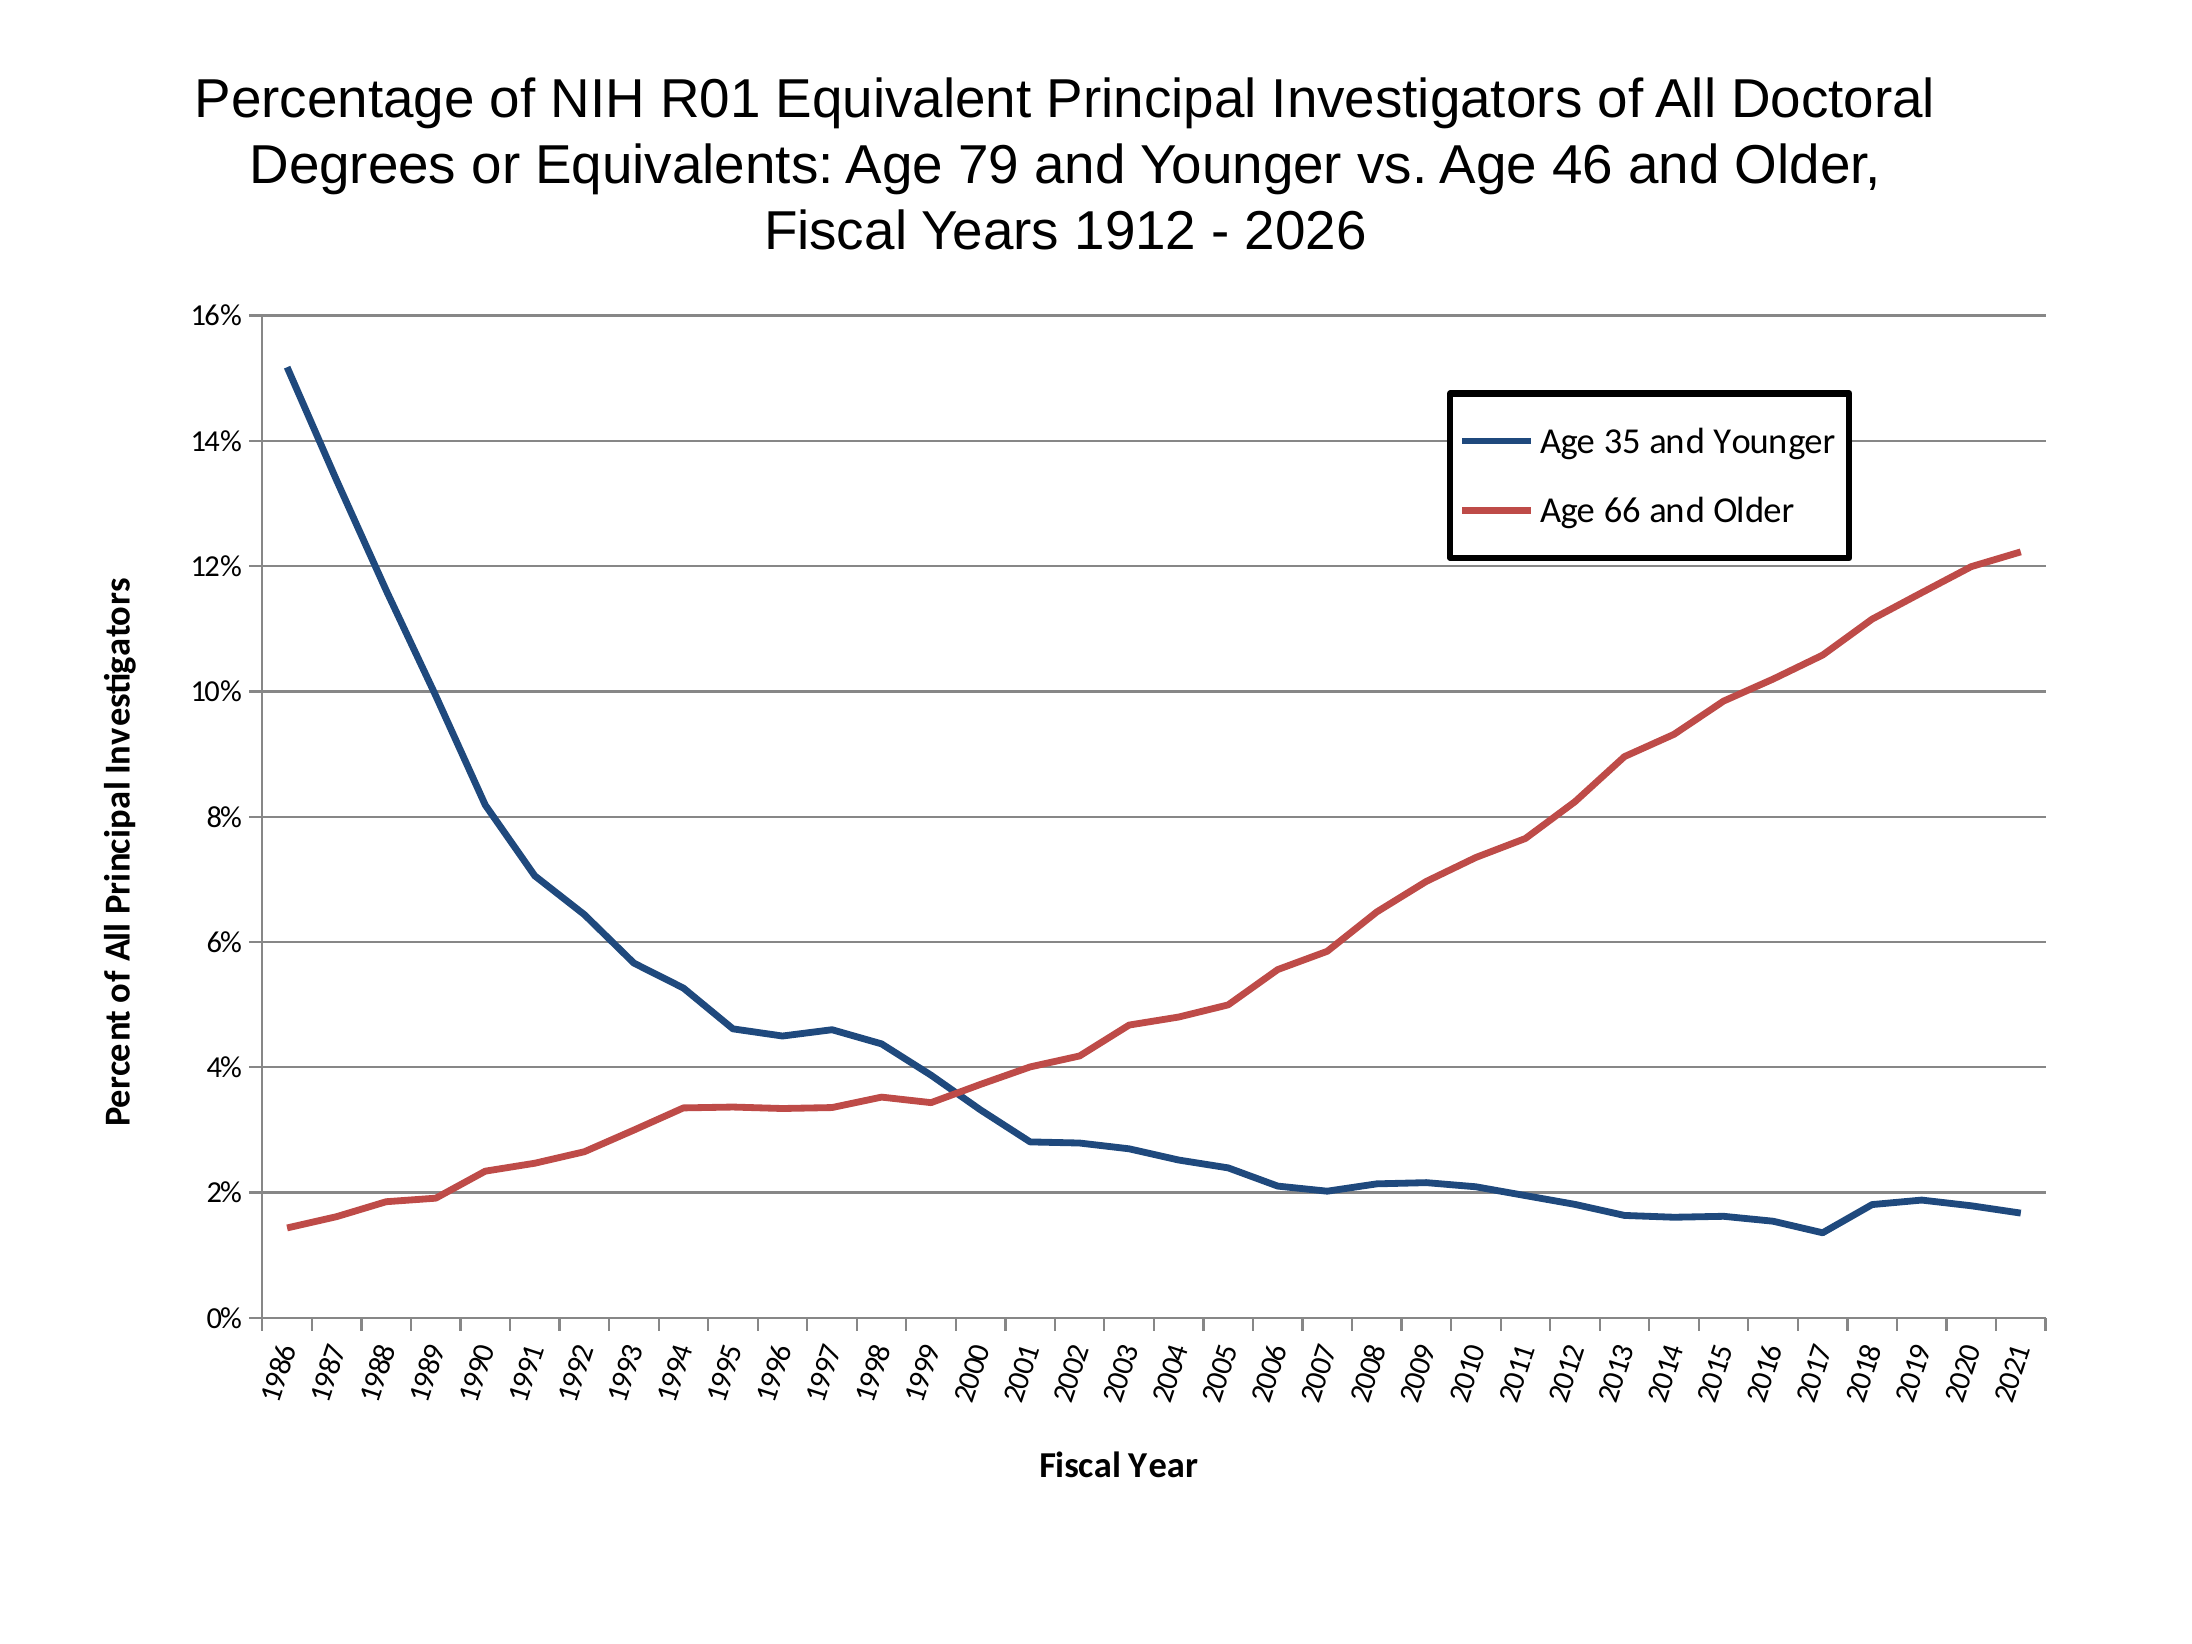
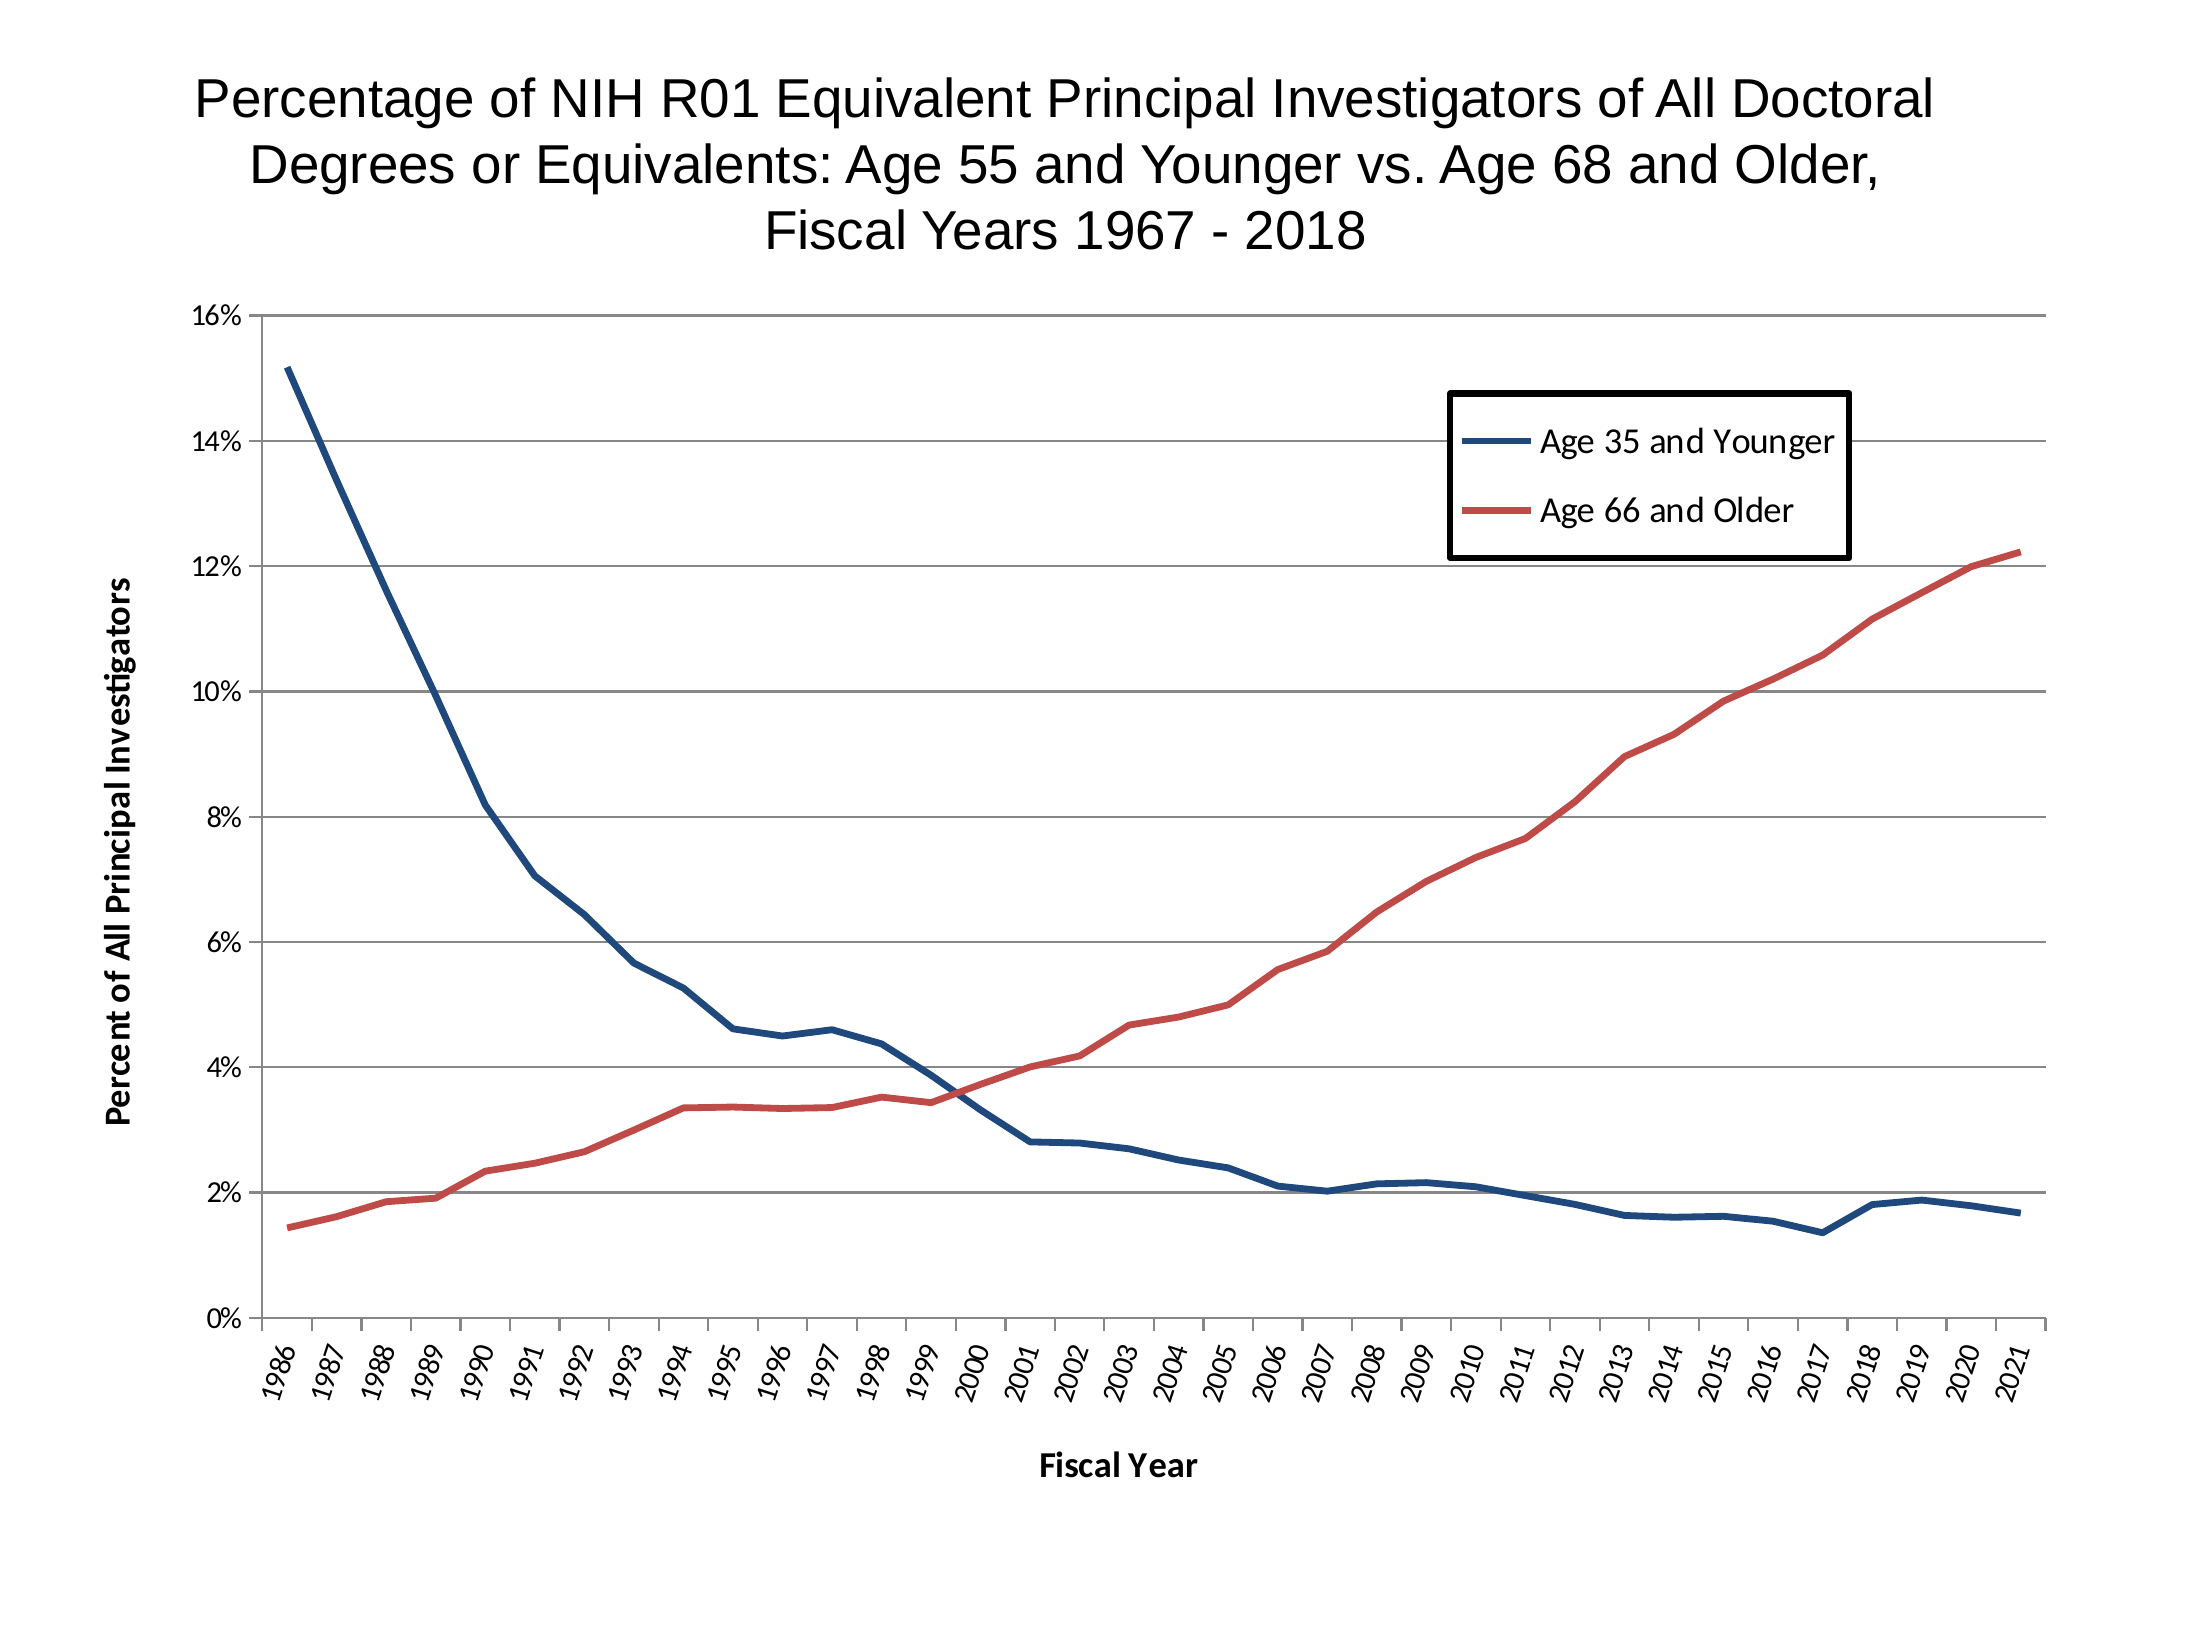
79: 79 -> 55 (989, 165)
46: 46 -> 68 (1583, 165)
1912: 1912 -> 1967 (1135, 231)
2026: 2026 -> 2018 (1306, 231)
